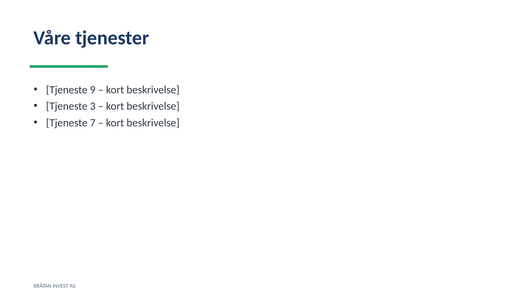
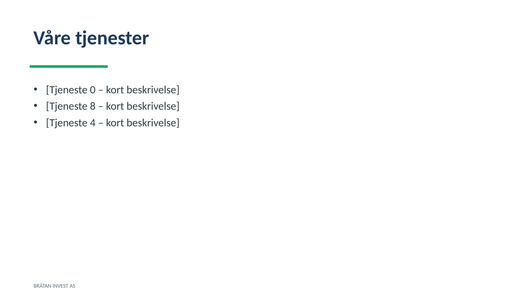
9: 9 -> 0 (93, 90)
3: 3 -> 8 (93, 106)
7: 7 -> 4 (93, 123)
